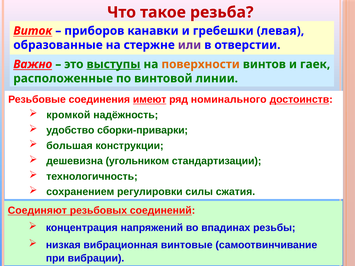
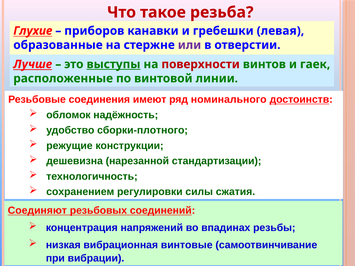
Виток: Виток -> Глухие (33, 31)
Важно: Важно -> Лучше (33, 64)
поверхности colour: orange -> red (201, 64)
имеют underline: present -> none (150, 100)
кромкой: кромкой -> обломок (68, 115)
сборки-приварки: сборки-приварки -> сборки-плотного (143, 130)
большая: большая -> режущие (69, 146)
угольником: угольником -> нарезанной (137, 161)
